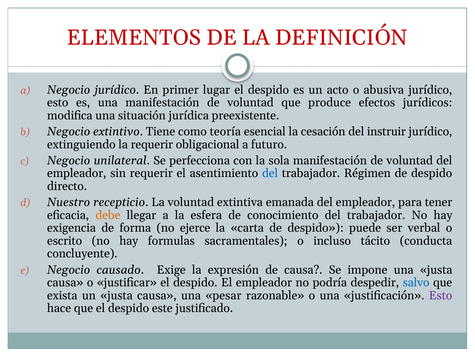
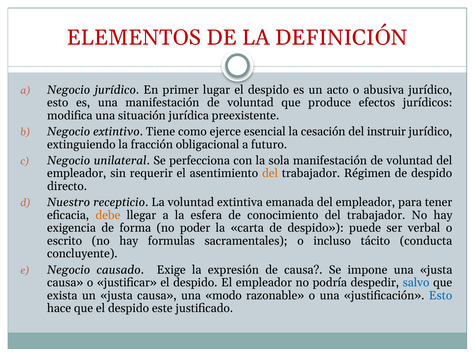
teoría: teoría -> ejerce (225, 131)
la requerir: requerir -> fracción (152, 144)
del colour: blue -> orange (270, 173)
ejerce: ejerce -> poder (195, 228)
pesar: pesar -> modo (224, 295)
Esto colour: purple -> blue (441, 295)
